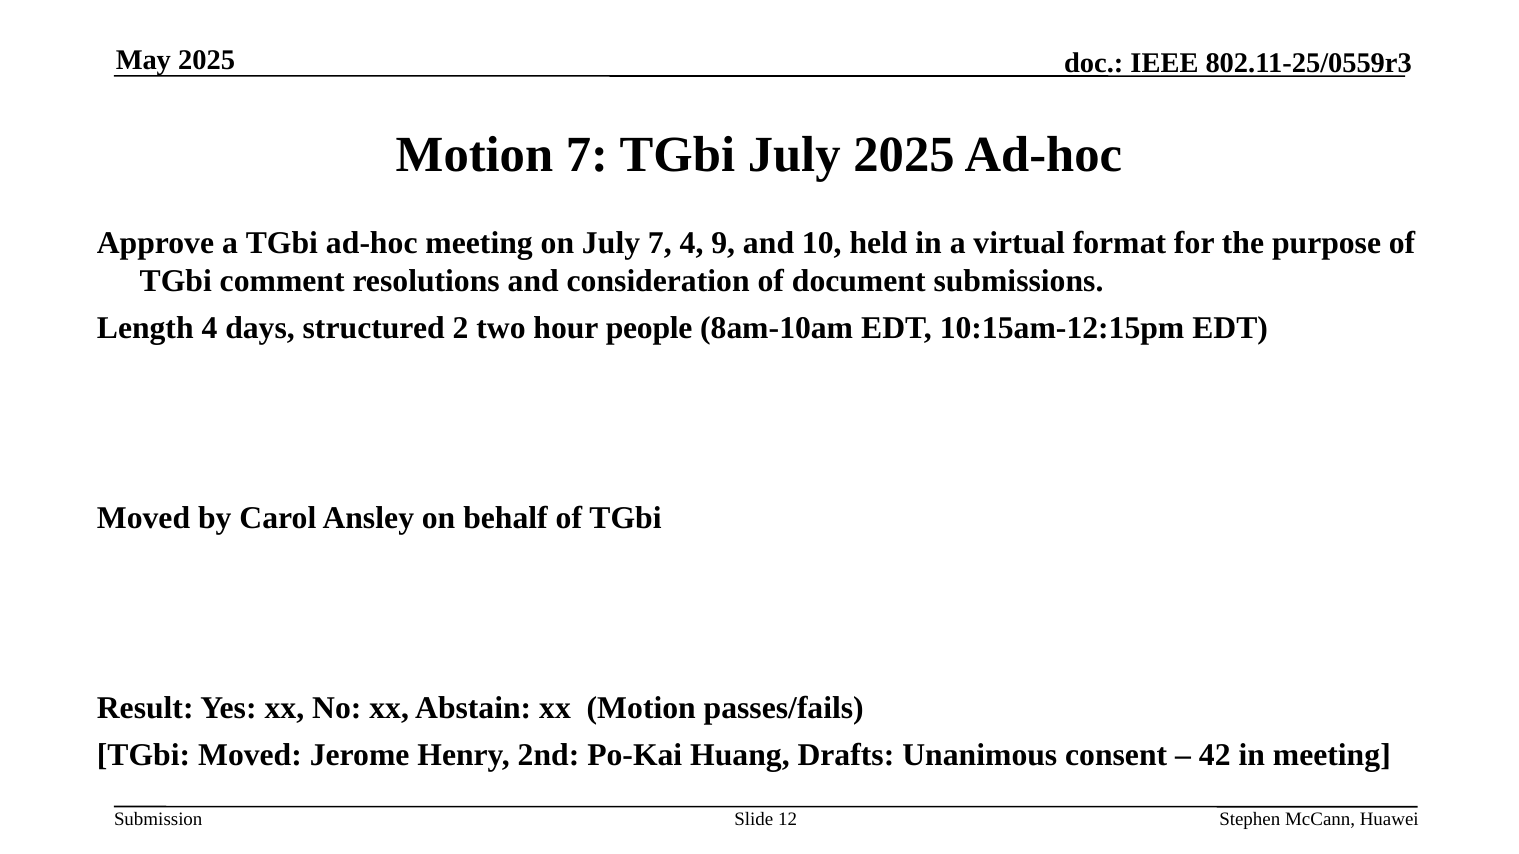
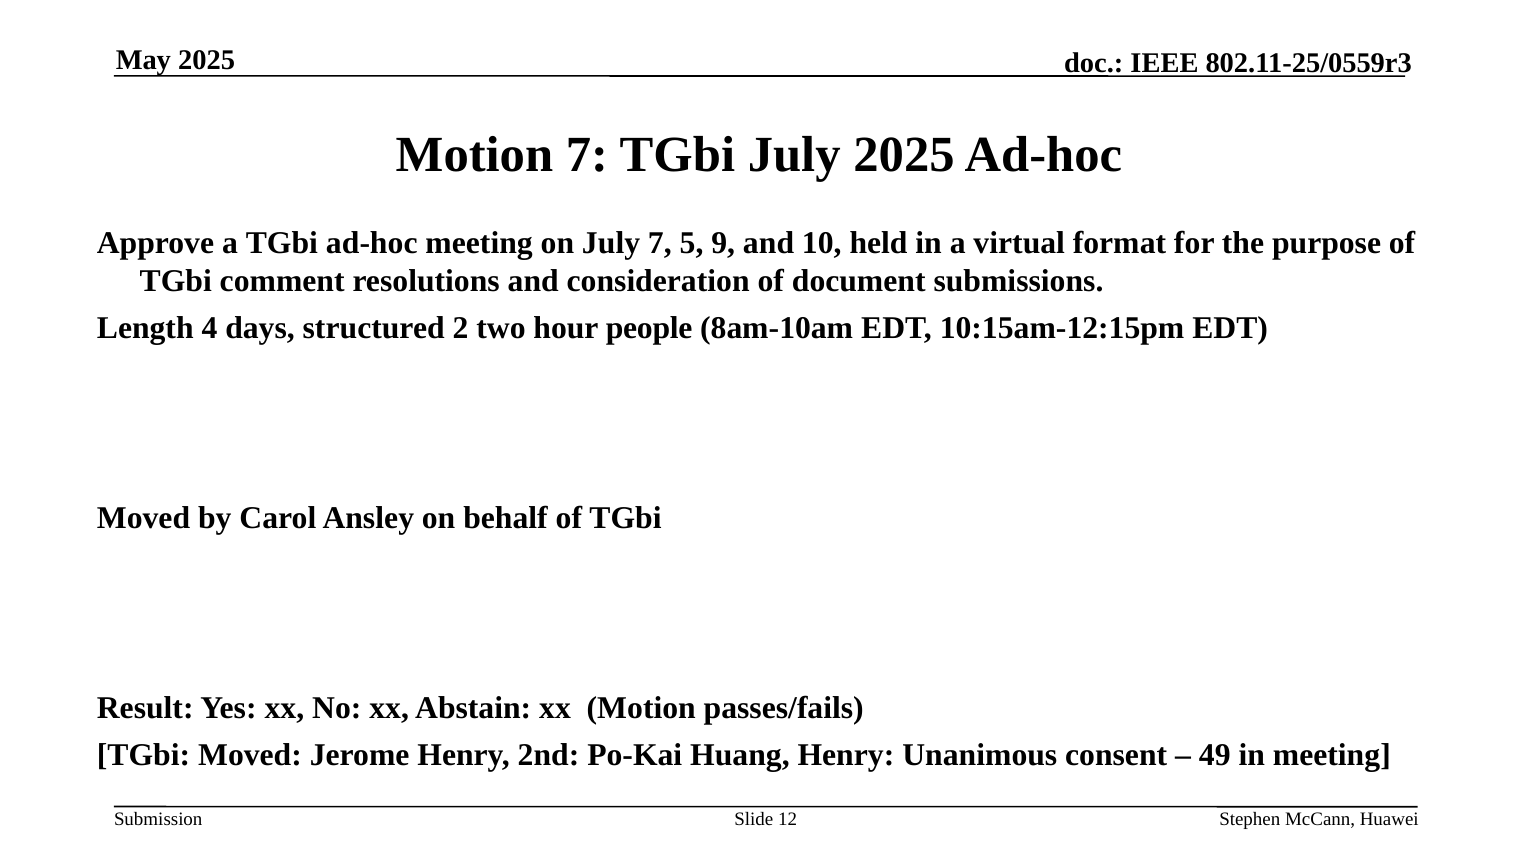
7 4: 4 -> 5 (692, 243)
Huang Drafts: Drafts -> Henry (846, 756)
42: 42 -> 49 (1215, 756)
